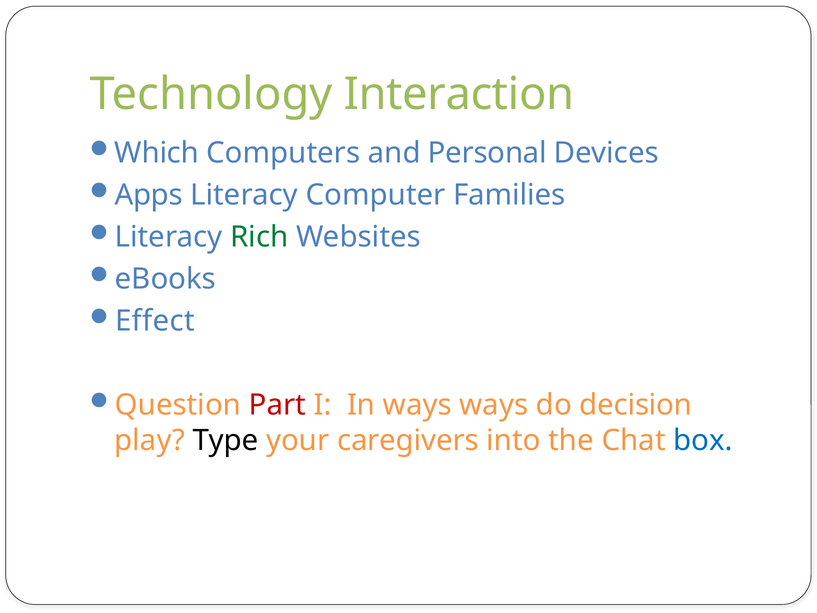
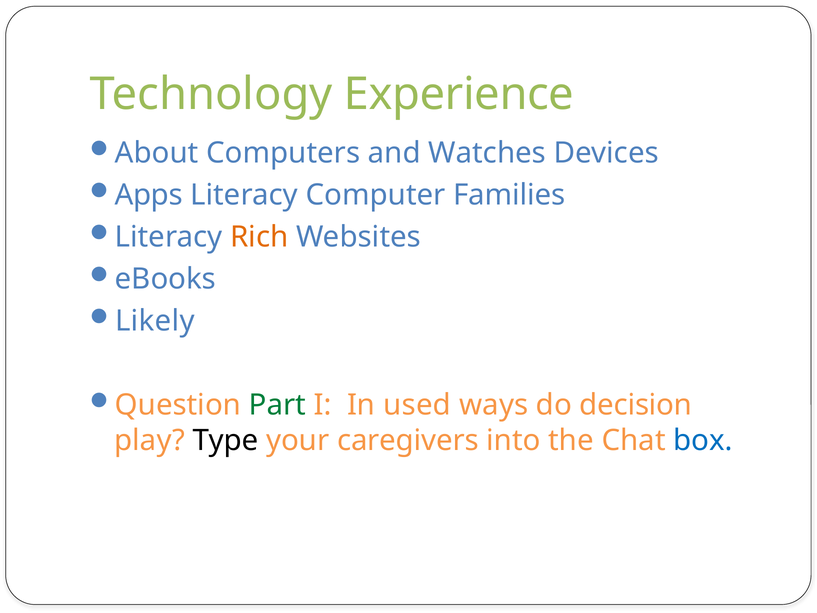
Interaction: Interaction -> Experience (459, 94)
Which: Which -> About (157, 153)
Personal: Personal -> Watches (487, 153)
Rich colour: green -> orange (259, 237)
Effect: Effect -> Likely (155, 321)
Part colour: red -> green (277, 405)
In ways: ways -> used (417, 405)
